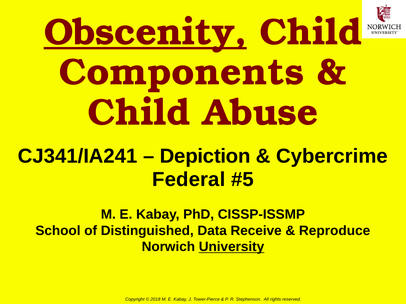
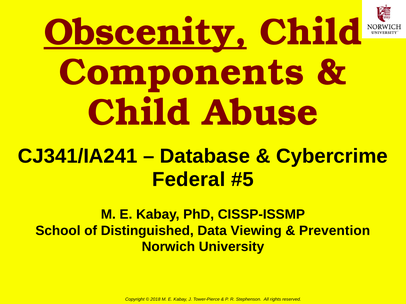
Depiction: Depiction -> Database (205, 156)
Receive: Receive -> Viewing (256, 231)
Reproduce: Reproduce -> Prevention (335, 231)
University underline: present -> none (231, 247)
